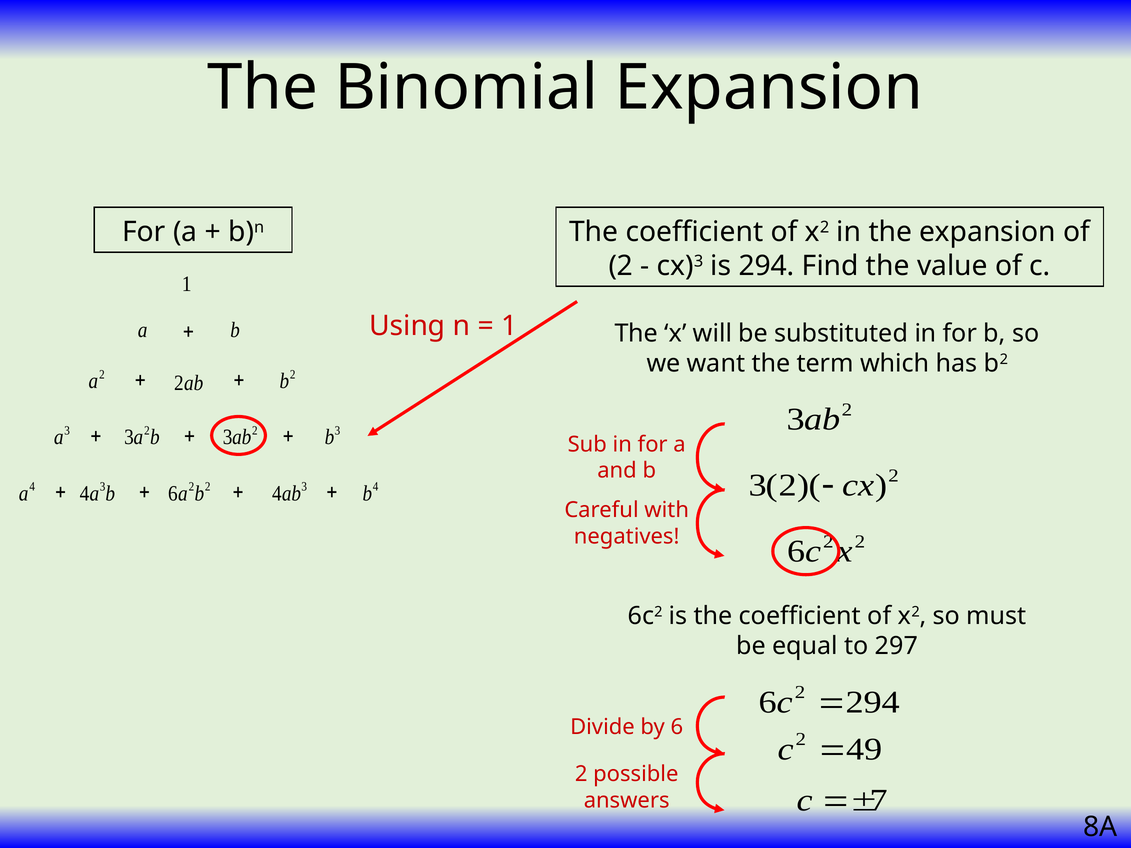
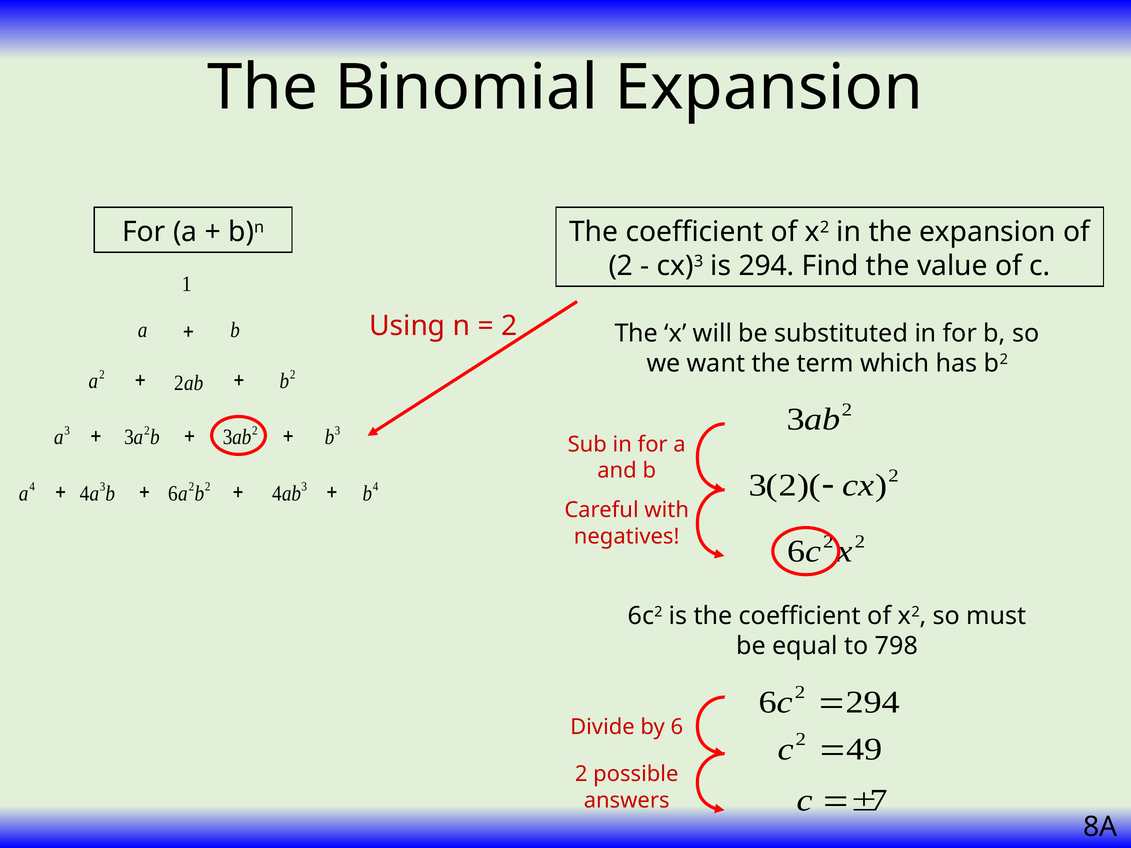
1: 1 -> 2 (509, 326)
297: 297 -> 798 (896, 646)
